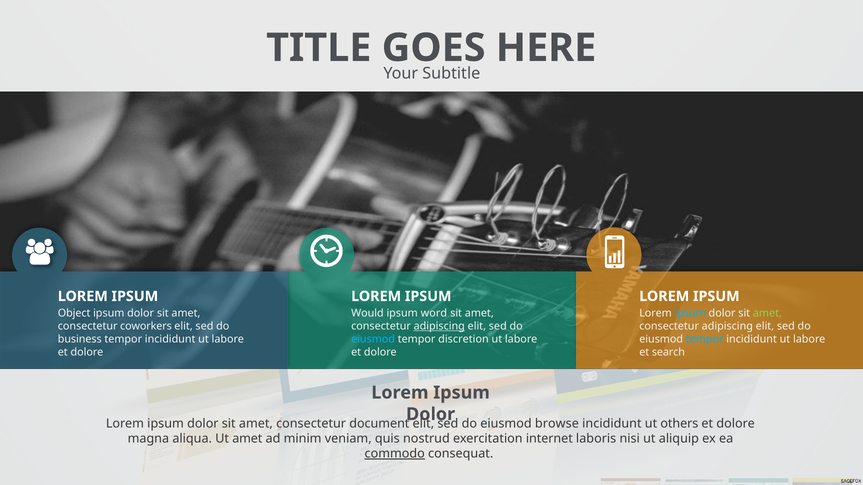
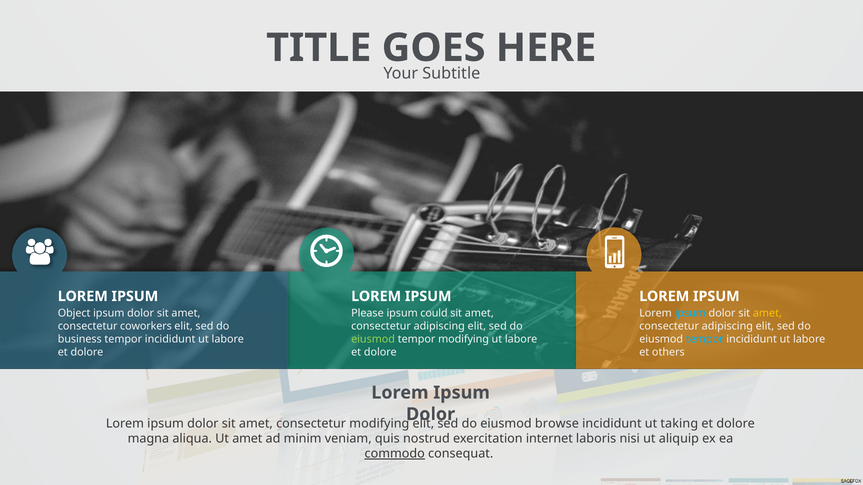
Would: Would -> Please (367, 314)
word: word -> could (434, 314)
amet colour: light green -> yellow (767, 314)
adipiscing underline: present -> none (439, 327)
eiusmod colour: light blue -> light green (373, 339)
tempor discretion: discretion -> modifying (464, 339)
search: search -> others (668, 352)
consectetur document: document -> modifying (379, 424)
others: others -> taking (679, 424)
